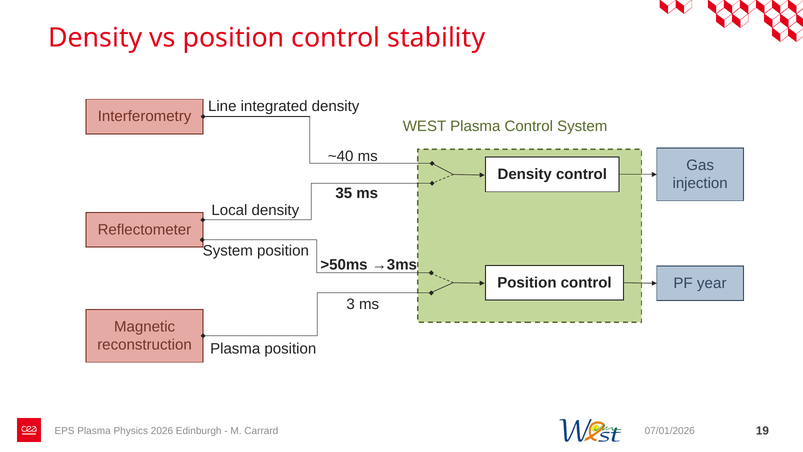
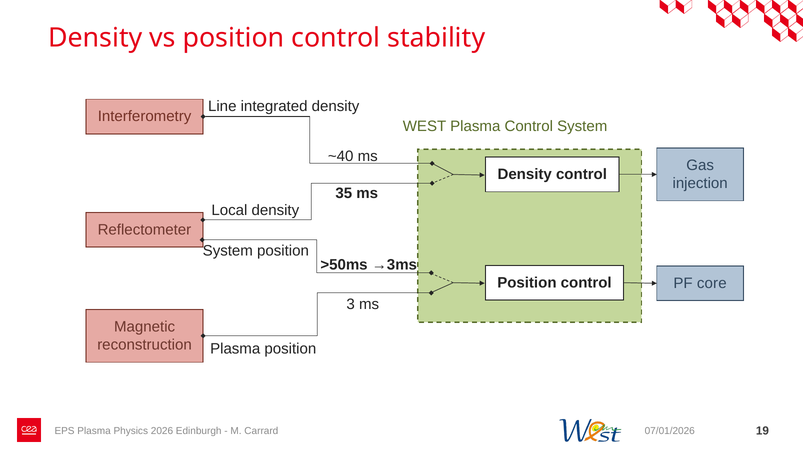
year: year -> core (712, 283)
